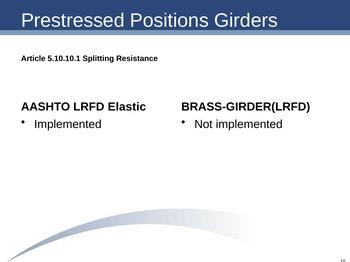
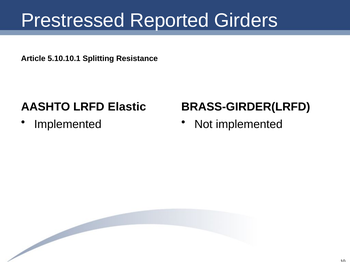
Positions: Positions -> Reported (169, 21)
